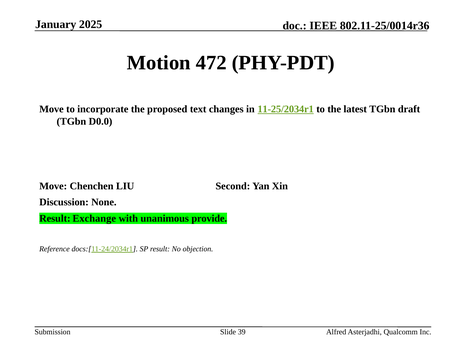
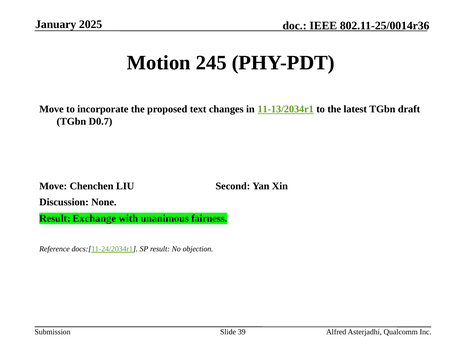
472: 472 -> 245 (211, 63)
11-25/2034r1: 11-25/2034r1 -> 11-13/2034r1 (286, 109)
D0.0: D0.0 -> D0.7 (100, 122)
provide: provide -> fairness (209, 219)
